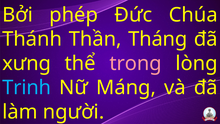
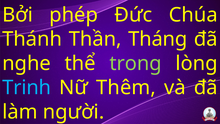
xưng: xưng -> nghe (27, 63)
trong colour: pink -> light green (136, 63)
Máng: Máng -> Thêm (126, 87)
